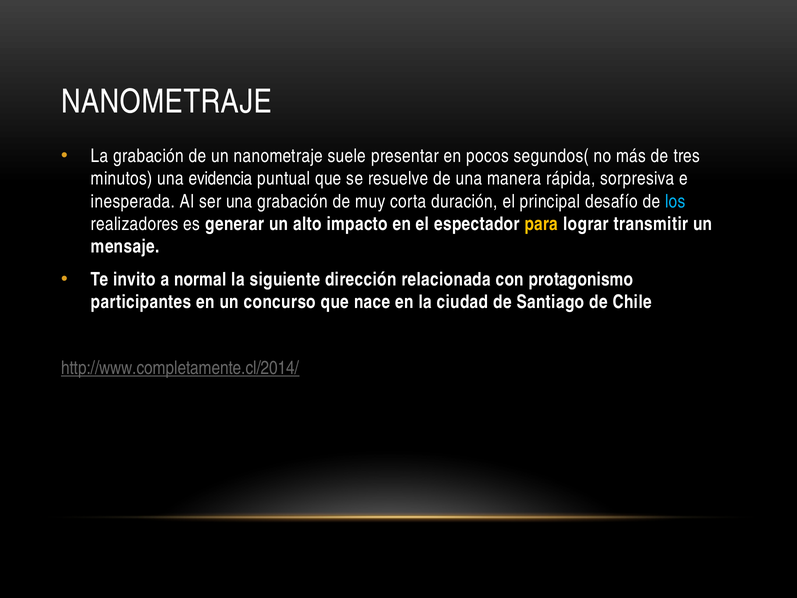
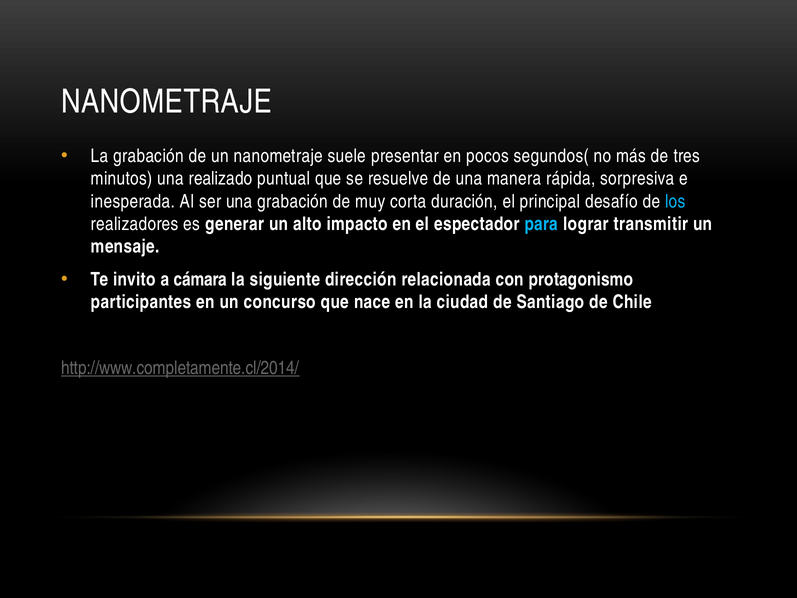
evidencia: evidencia -> realizado (221, 179)
para colour: yellow -> light blue (541, 224)
normal: normal -> cámara (200, 279)
